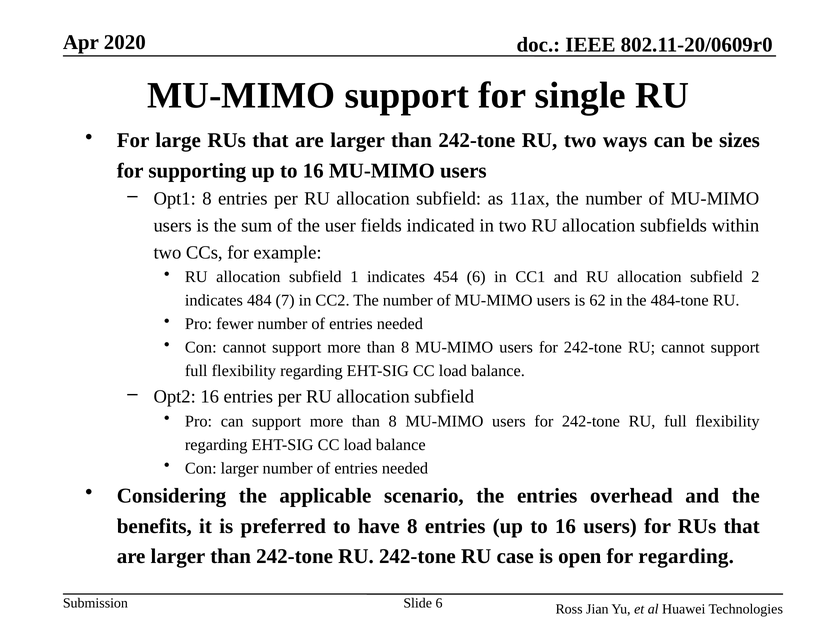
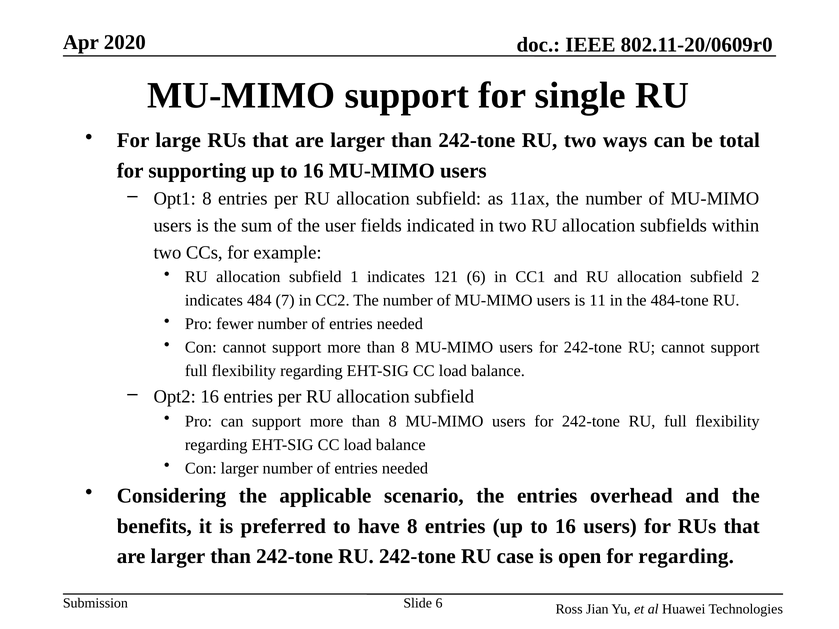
sizes: sizes -> total (740, 141)
454: 454 -> 121 (446, 277)
62: 62 -> 11 (598, 301)
